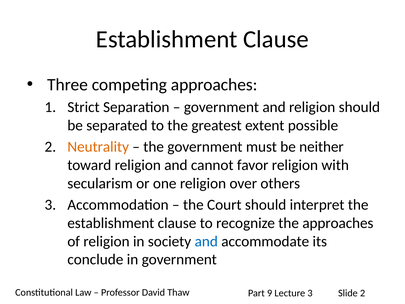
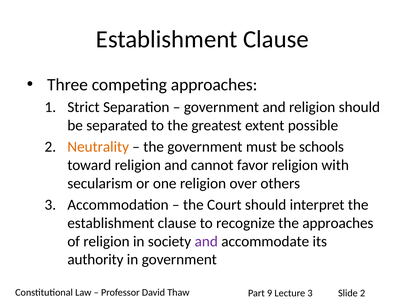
neither: neither -> schools (322, 147)
and colour: blue -> purple (206, 241)
conclude: conclude -> authority (95, 259)
